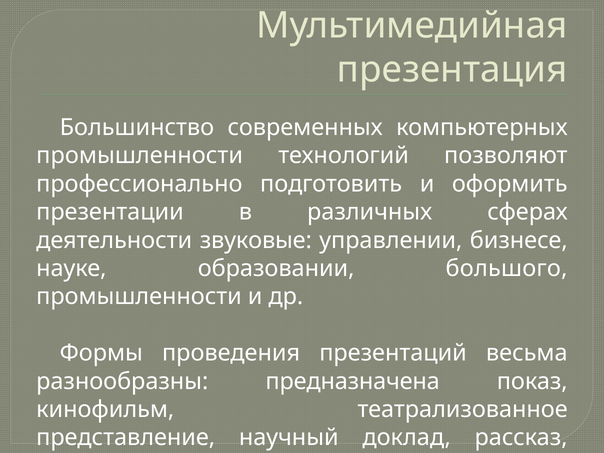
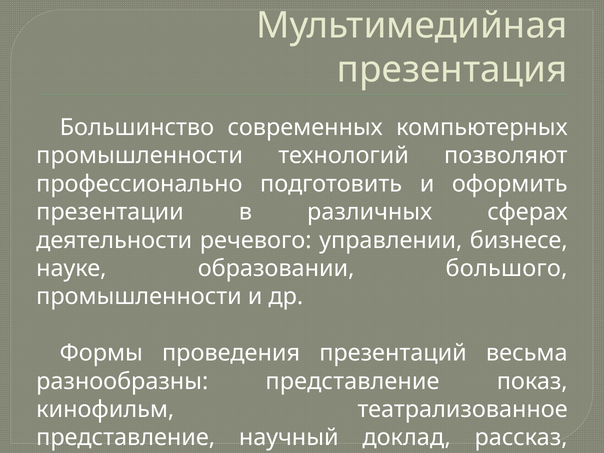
звуковые: звуковые -> речевого (256, 240)
разнообразны предназначена: предназначена -> представление (353, 381)
